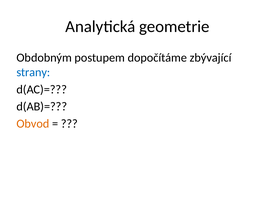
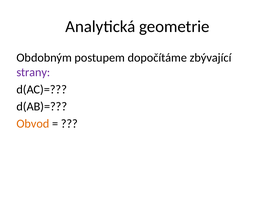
strany colour: blue -> purple (33, 72)
